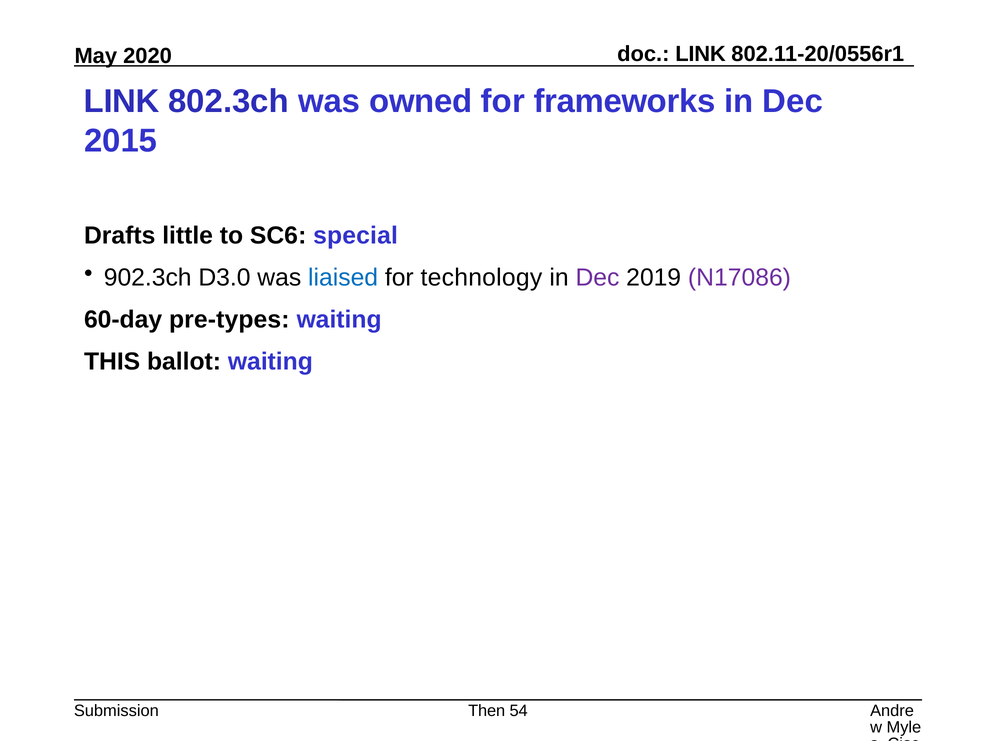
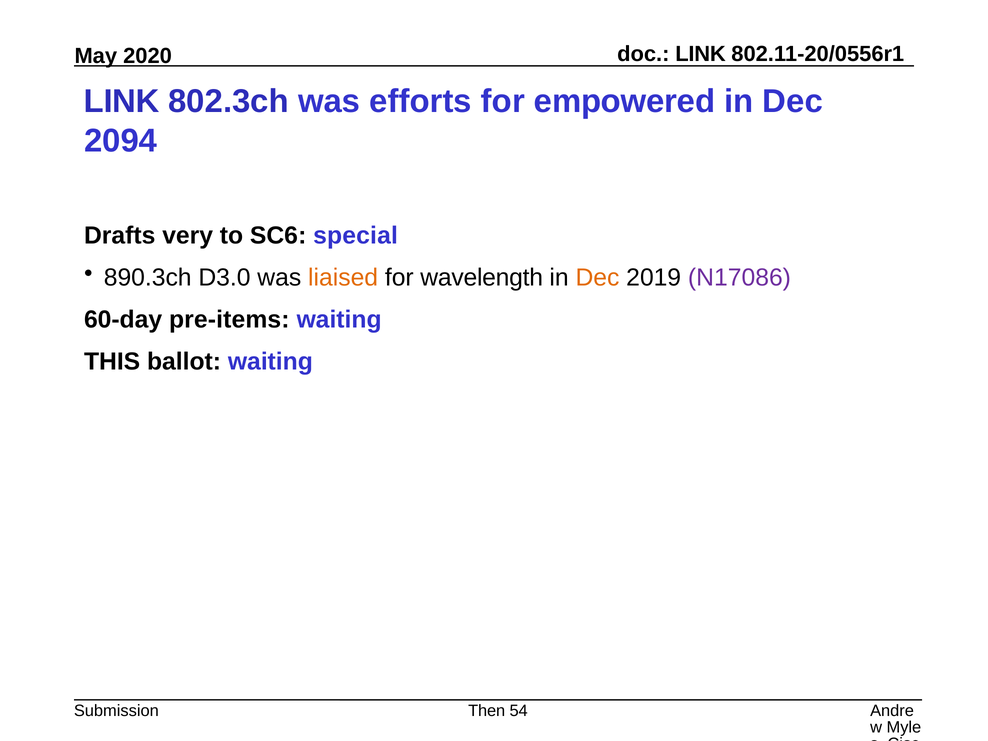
owned: owned -> efforts (421, 101)
frameworks: frameworks -> empowered (625, 101)
2015: 2015 -> 2094 (121, 141)
little: little -> very (188, 236)
902.3ch: 902.3ch -> 890.3ch (148, 278)
liaised colour: blue -> orange (343, 278)
technology: technology -> wavelength (482, 278)
Dec colour: purple -> orange (597, 278)
pre-types: pre-types -> pre-items (229, 320)
